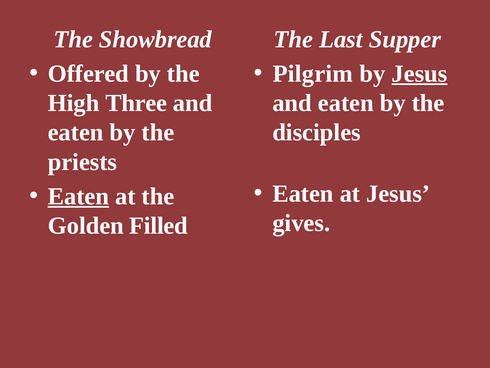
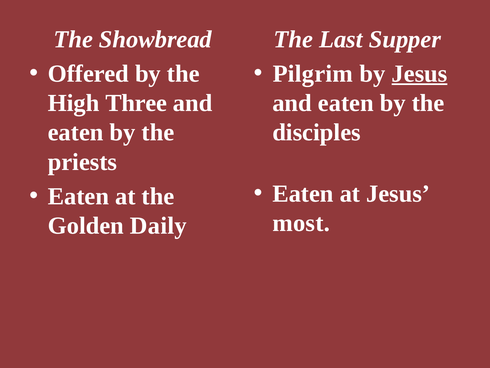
Eaten underline: present -> none (78, 196)
gives: gives -> most (301, 223)
Filled: Filled -> Daily (158, 225)
